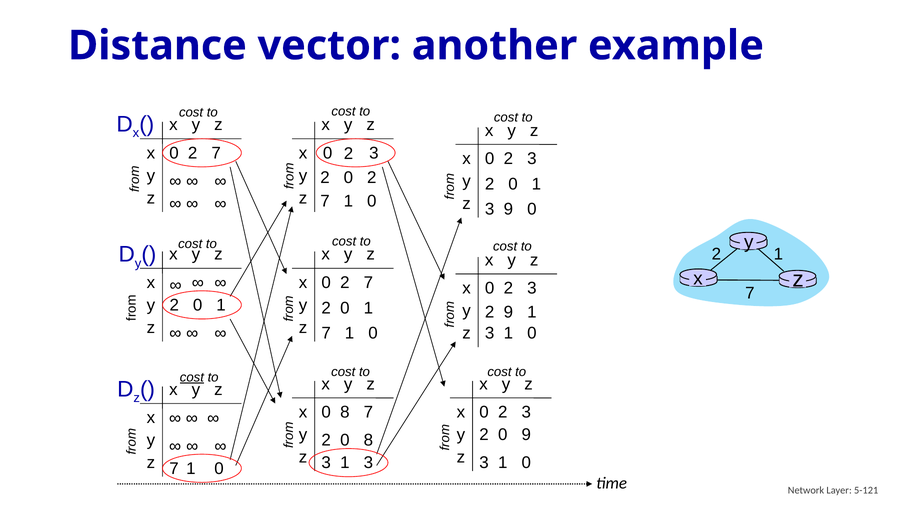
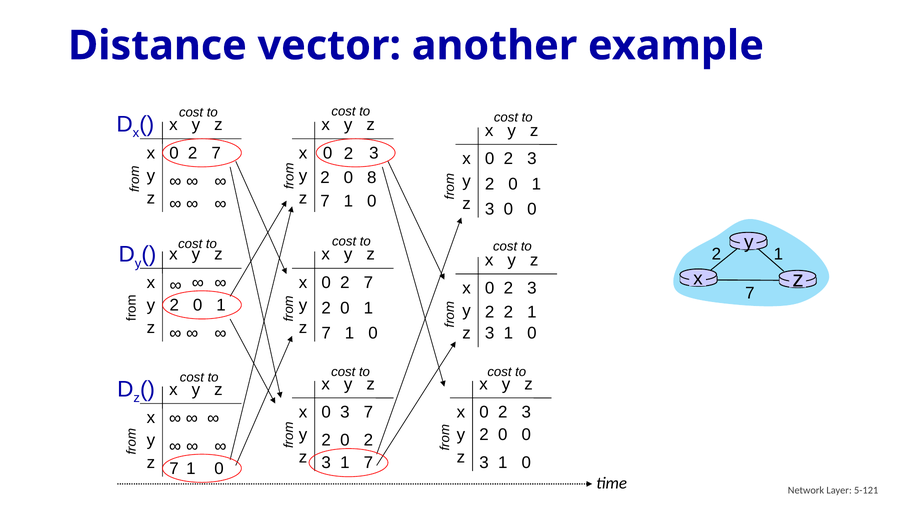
2 0 2: 2 -> 8 (372, 178)
3 9: 9 -> 0 (508, 210)
2 9: 9 -> 2 (508, 313)
cost underline: present -> none (192, 378)
8: 8 -> 3 (345, 412)
2 0 9: 9 -> 0 (526, 435)
2 0 8: 8 -> 2 (368, 441)
3 1 3: 3 -> 7 (368, 463)
